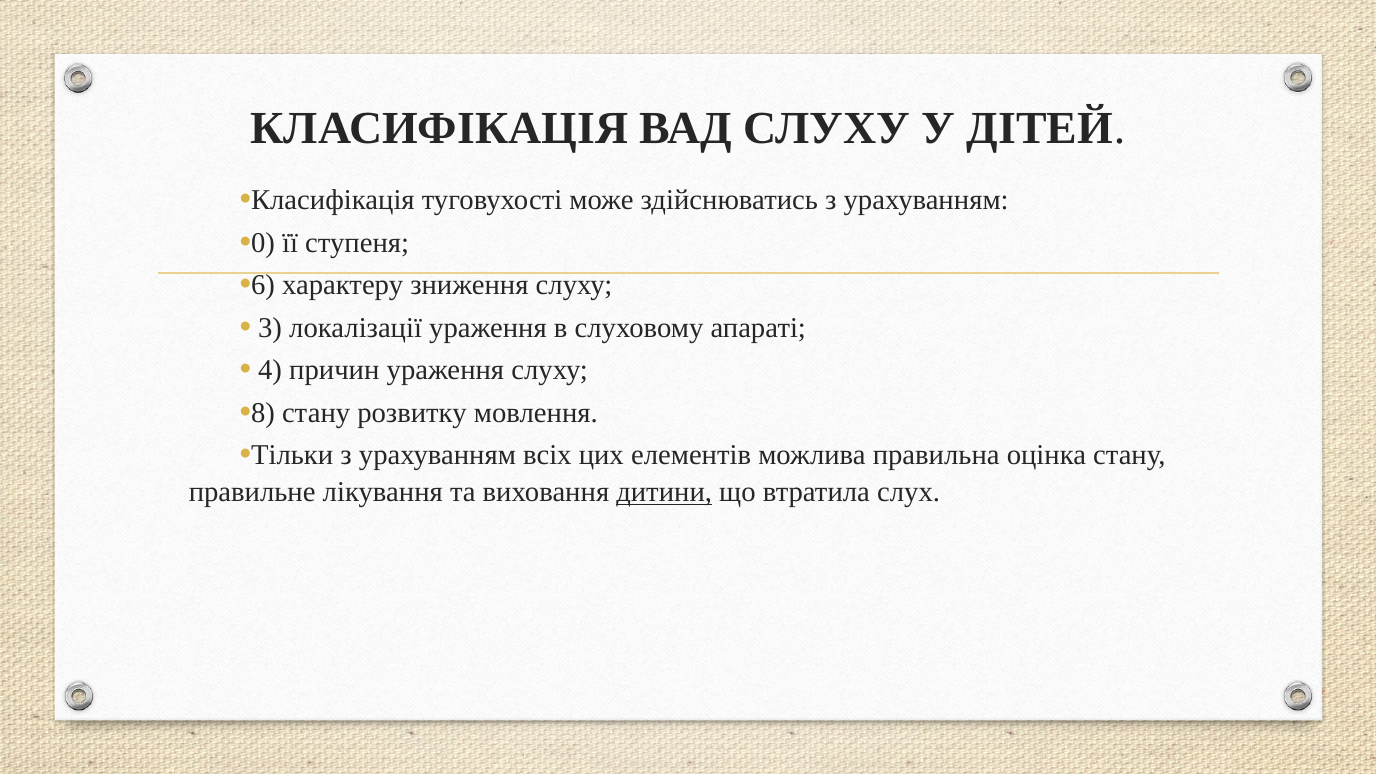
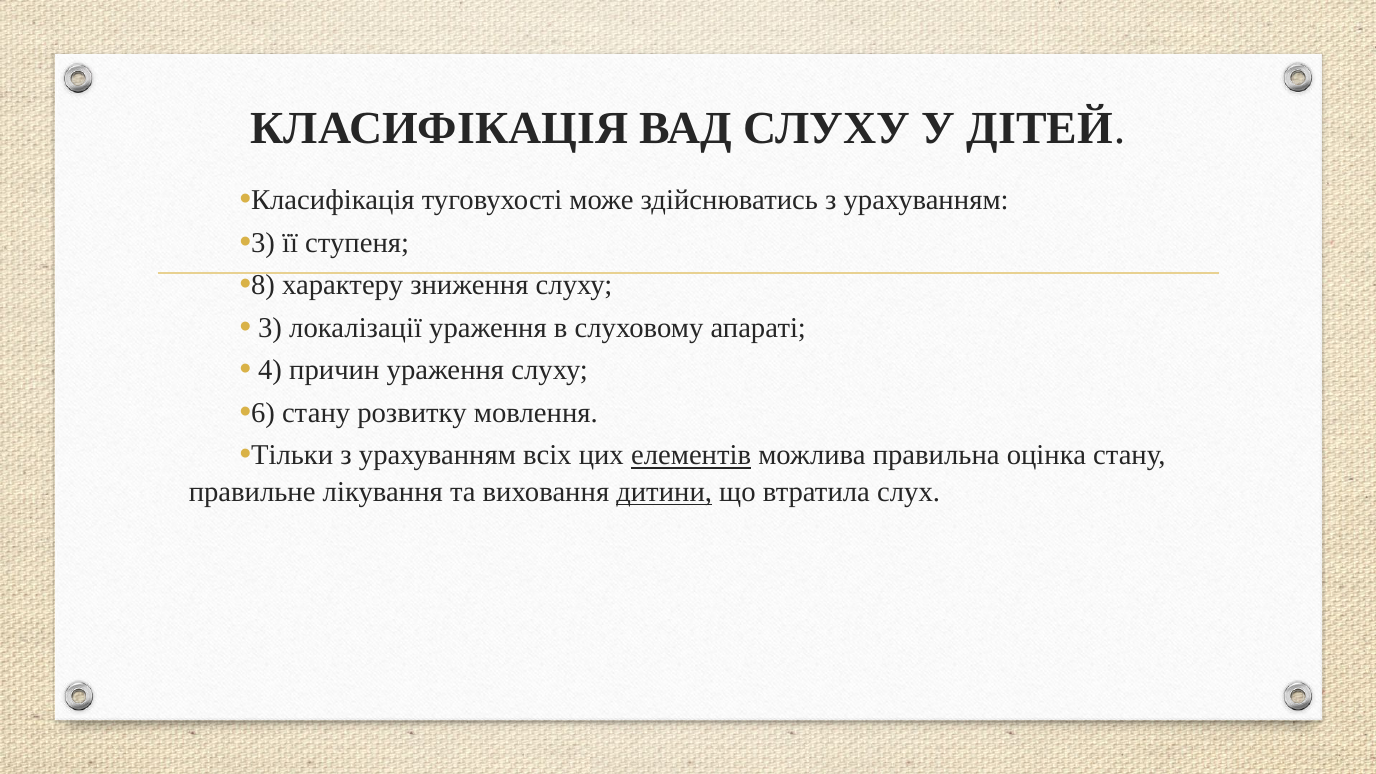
0: 0 -> 3 (263, 243)
6: 6 -> 8 (263, 285)
8: 8 -> 6 (263, 413)
елементів underline: none -> present (691, 455)
